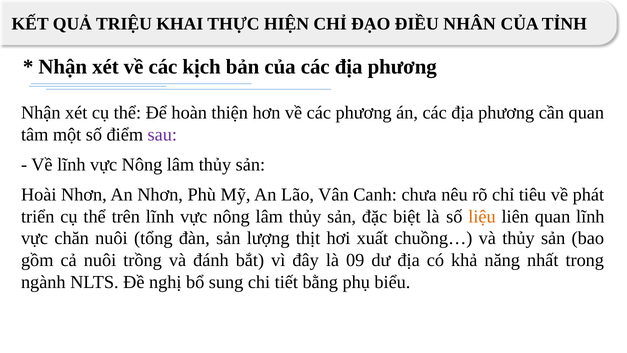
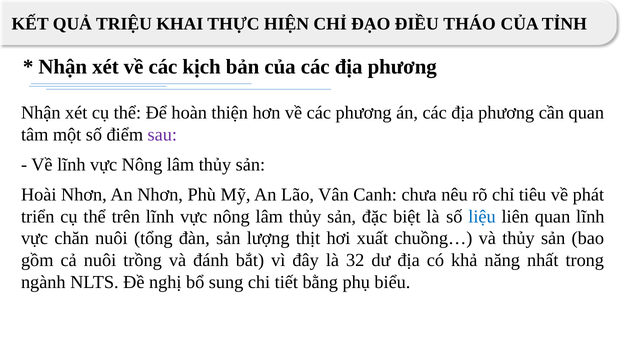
NHÂN: NHÂN -> THÁO (470, 24)
liệu colour: orange -> blue (482, 216)
09: 09 -> 32 (355, 260)
